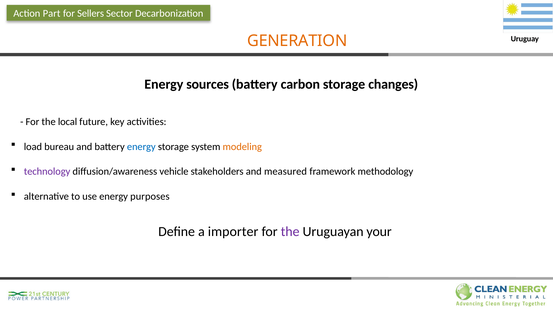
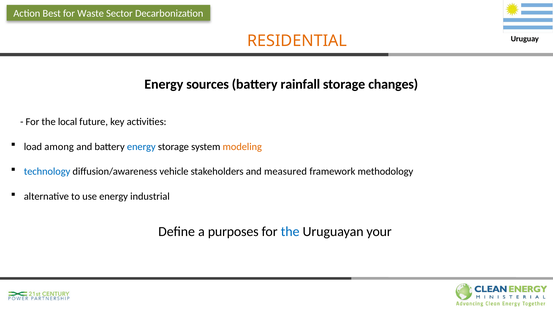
Part: Part -> Best (52, 14)
Sellers: Sellers -> Waste (91, 14)
GENERATION: GENERATION -> RESIDENTIAL (297, 41)
carbon: carbon -> rainfall (300, 84)
bureau: bureau -> among (59, 147)
technology colour: purple -> blue (47, 171)
purposes: purposes -> industrial (150, 196)
importer: importer -> purposes (233, 232)
the colour: purple -> blue (290, 232)
